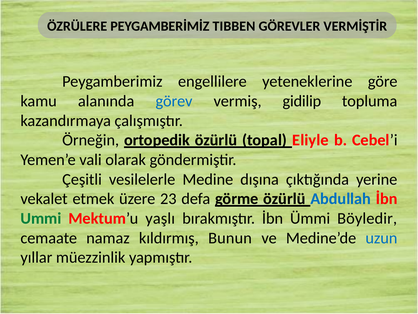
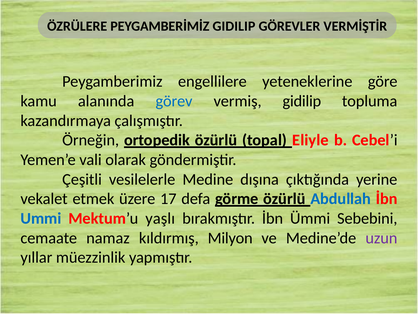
PEYGAMBERİMİZ TIBBEN: TIBBEN -> GIDILIP (234, 26)
23: 23 -> 17 (168, 199)
Ummi colour: green -> blue (41, 218)
Böyledir: Böyledir -> Sebebini (367, 218)
Bunun: Bunun -> Milyon (230, 238)
uzun colour: blue -> purple (381, 238)
